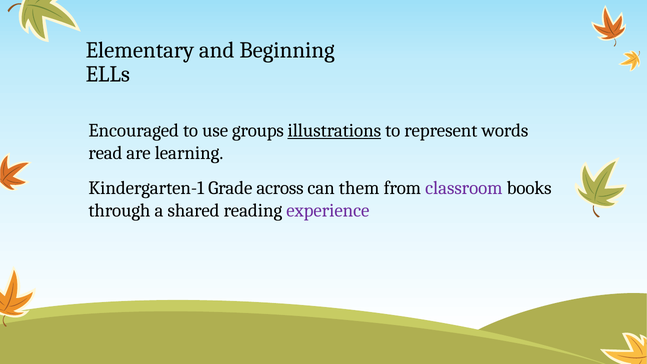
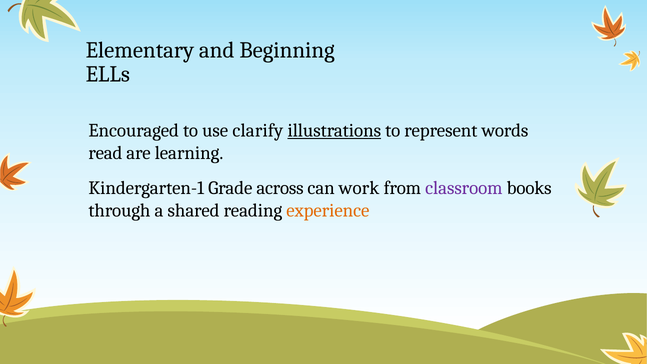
groups: groups -> clarify (258, 130)
them: them -> work (359, 188)
experience colour: purple -> orange (328, 210)
